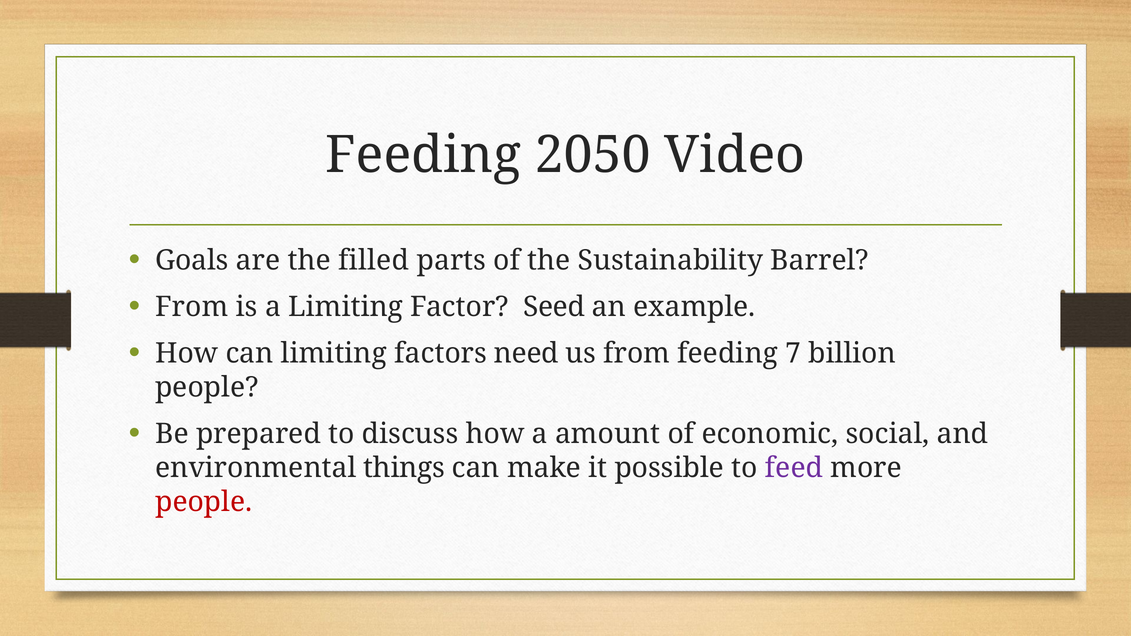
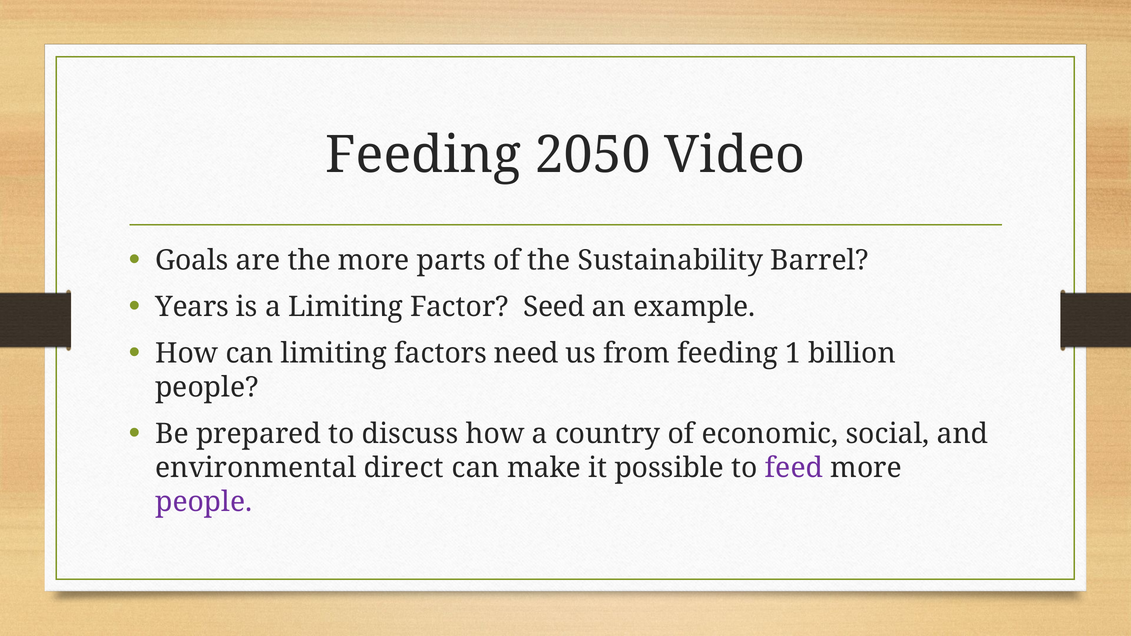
the filled: filled -> more (374, 260)
From: From -> Years (192, 307)
7: 7 -> 1 (793, 354)
amount: amount -> country (608, 434)
things: things -> direct (404, 468)
people colour: red -> purple (204, 502)
